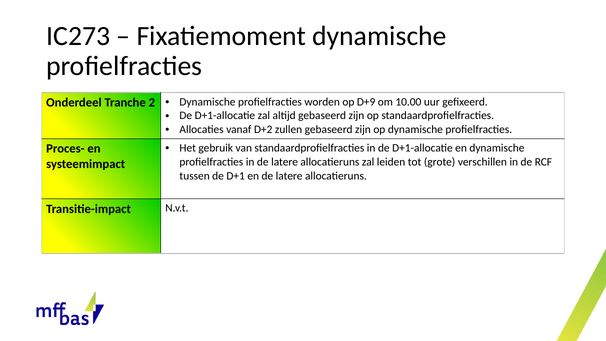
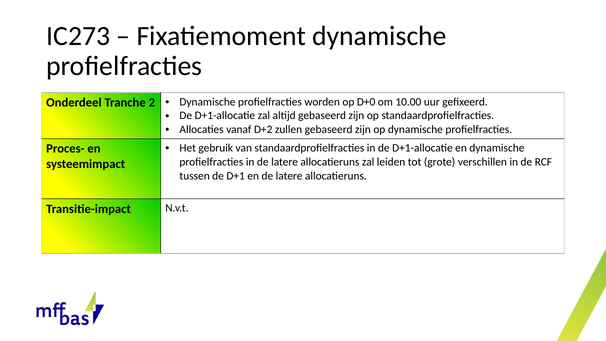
D+9: D+9 -> D+0 (366, 102)
